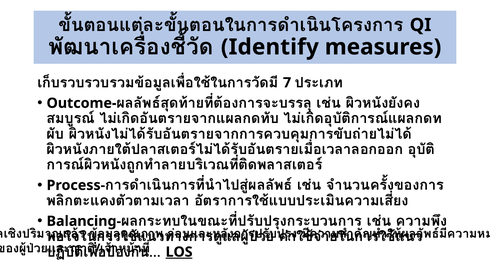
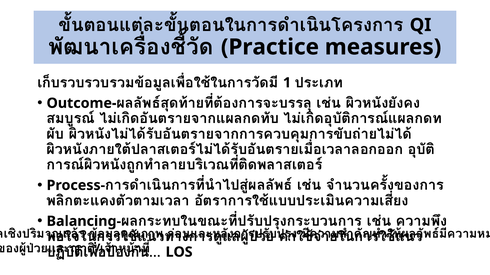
Identify: Identify -> Practice (270, 47)
7: 7 -> 1 (287, 83)
LOS underline: present -> none (179, 253)
